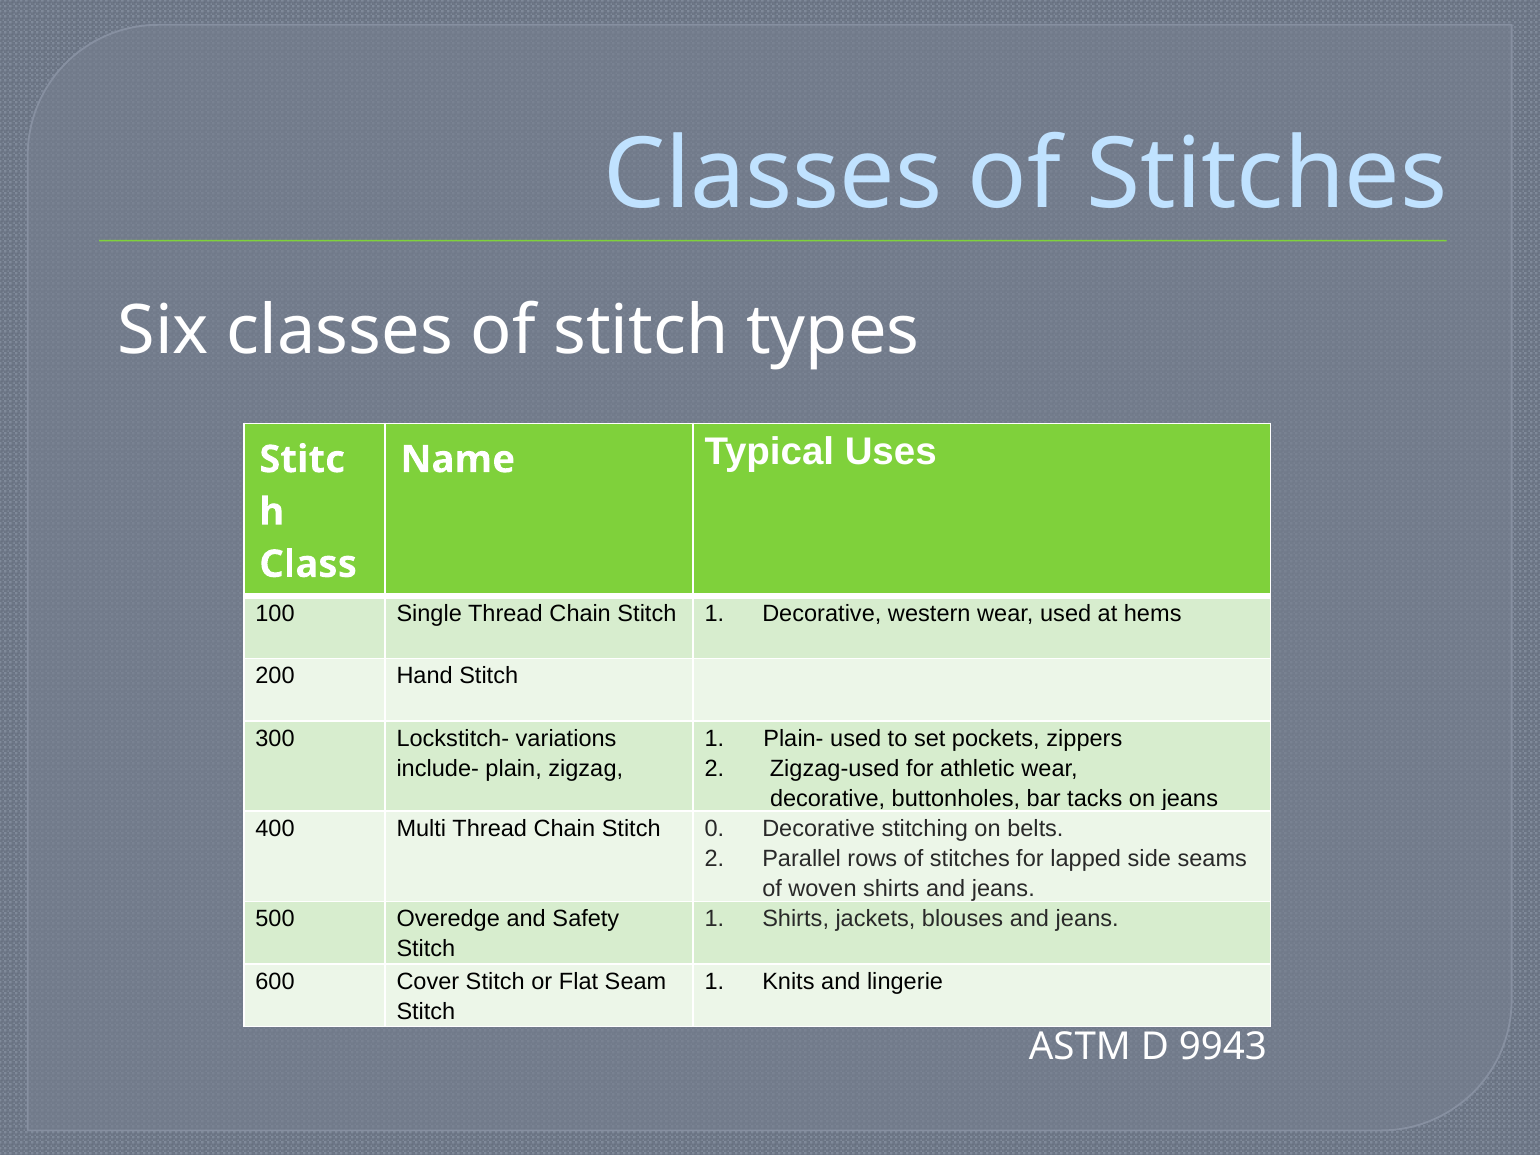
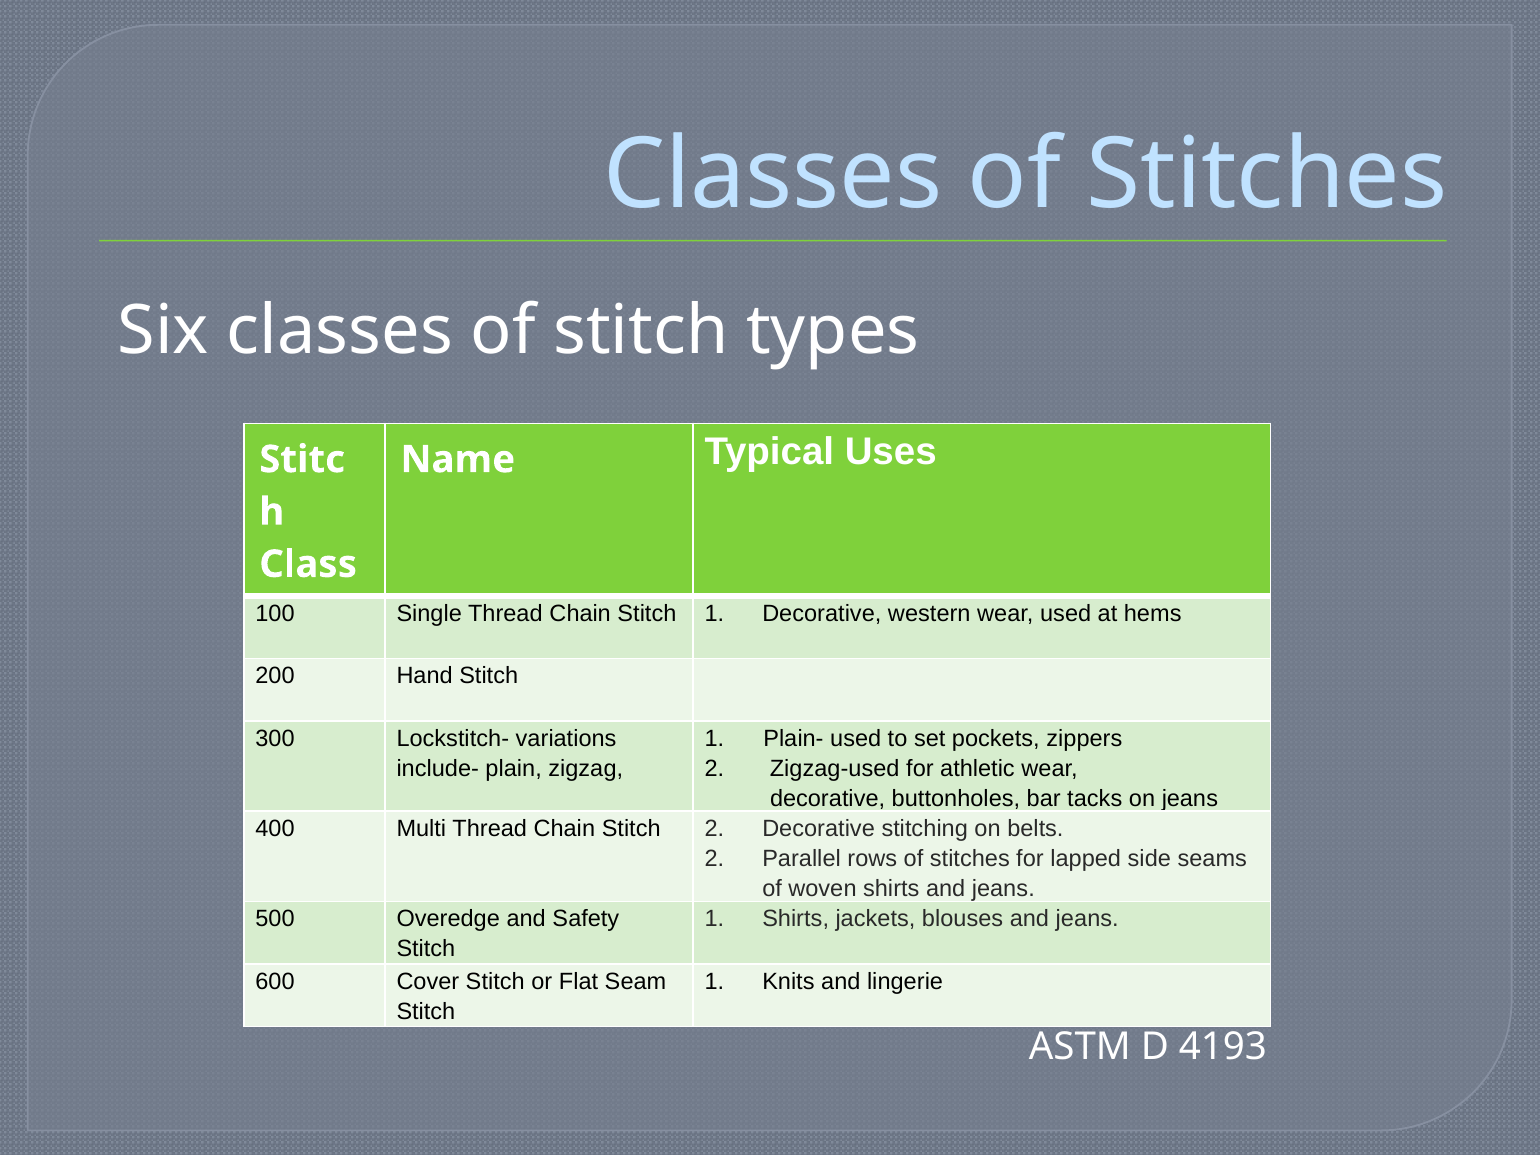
Stitch 0: 0 -> 2 (714, 829)
9943: 9943 -> 4193 (1223, 1047)
